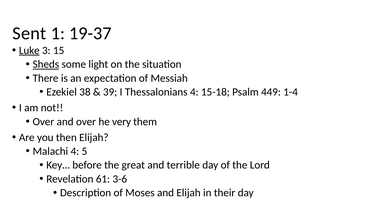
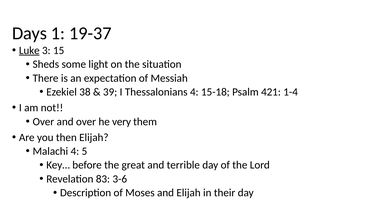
Sent: Sent -> Days (30, 33)
Sheds underline: present -> none (46, 64)
449: 449 -> 421 (271, 92)
61: 61 -> 83 (103, 178)
